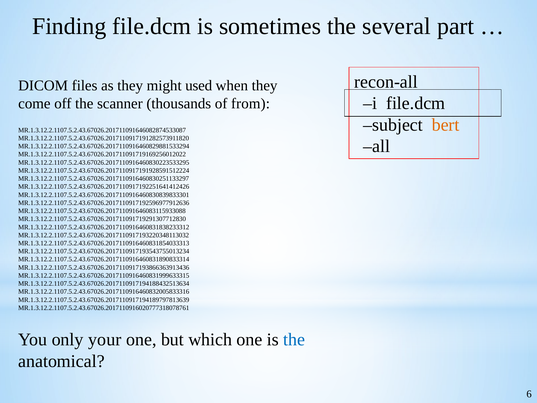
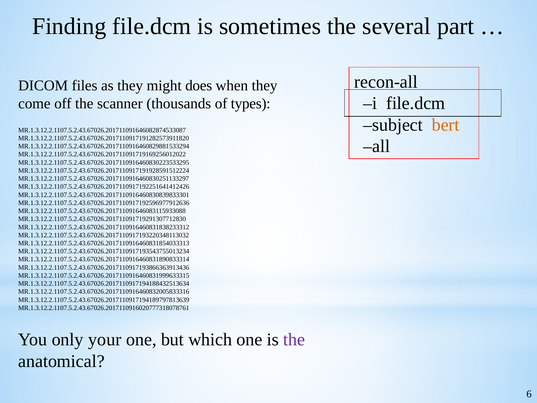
used: used -> does (199, 85)
from: from -> types (251, 103)
the colour: blue -> purple (294, 339)
